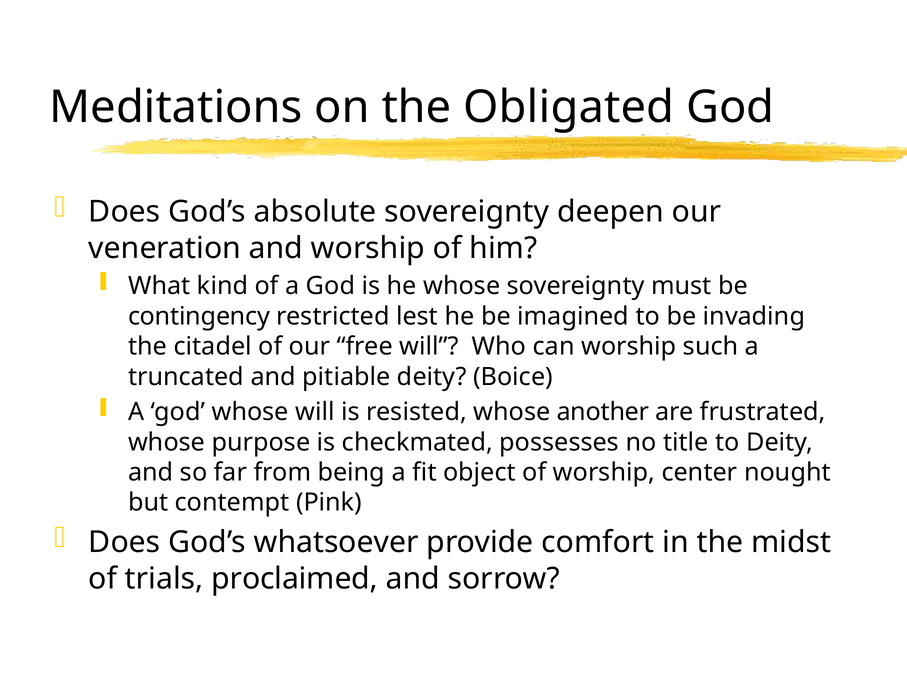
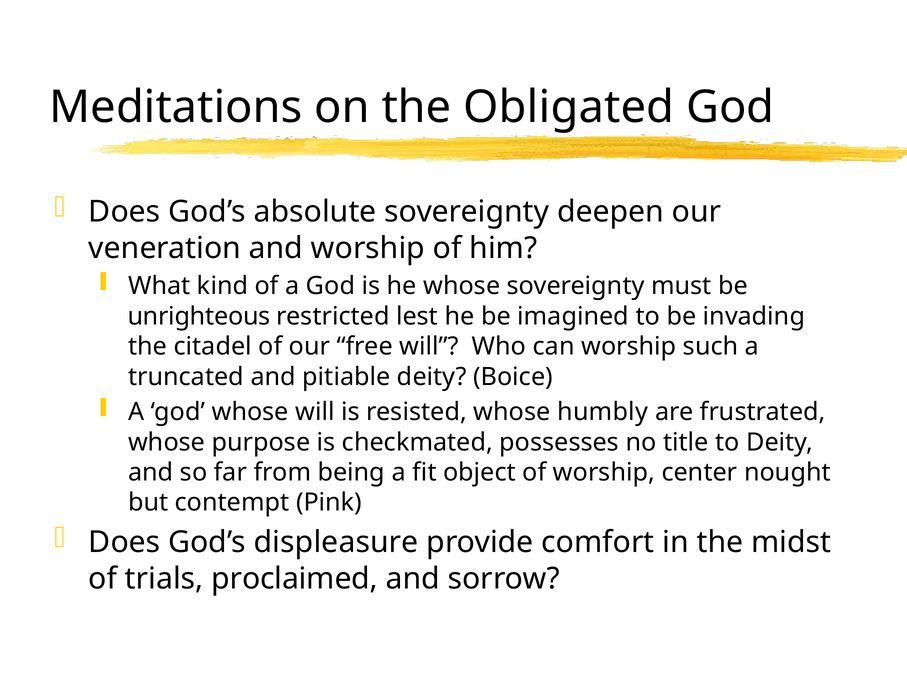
contingency: contingency -> unrighteous (199, 316)
another: another -> humbly (603, 412)
whatsoever: whatsoever -> displeasure (336, 543)
